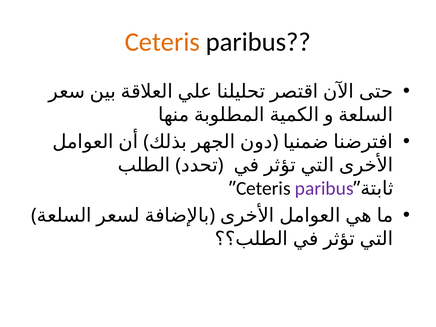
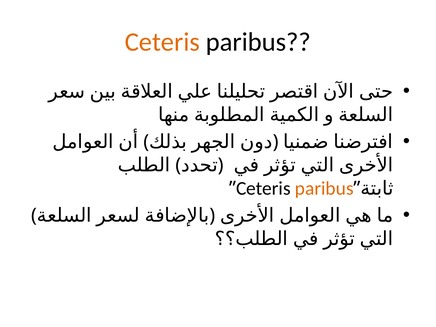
paribus colour: purple -> orange (324, 188)
